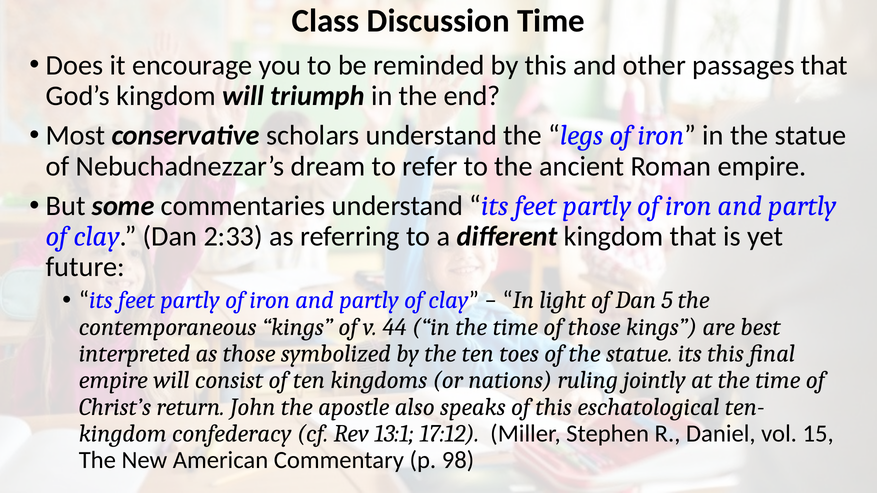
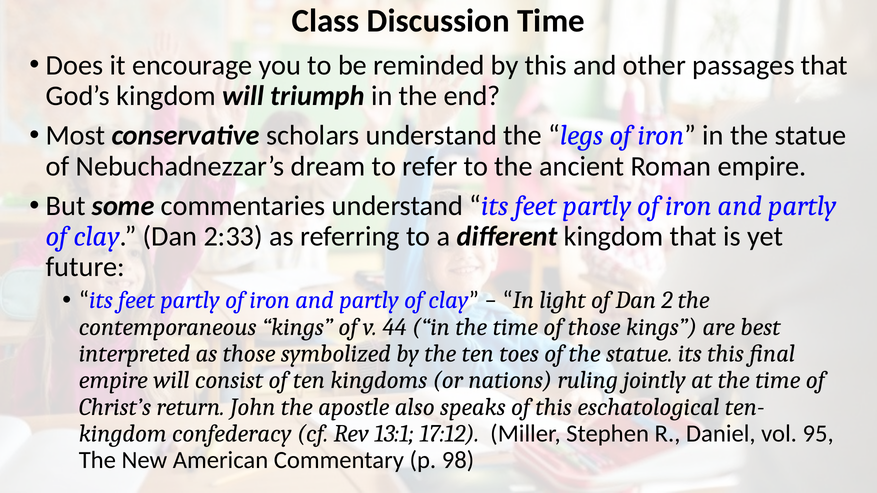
5: 5 -> 2 (667, 300)
15: 15 -> 95 (818, 434)
